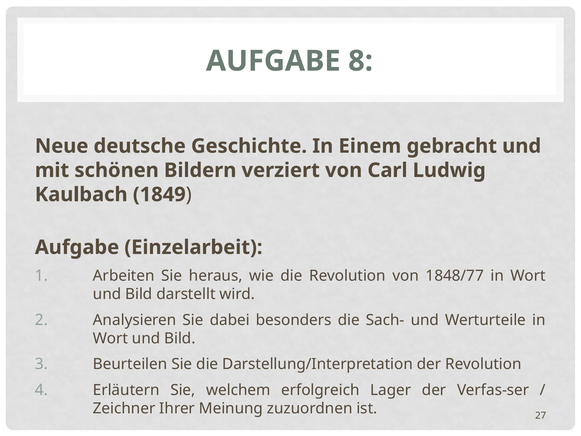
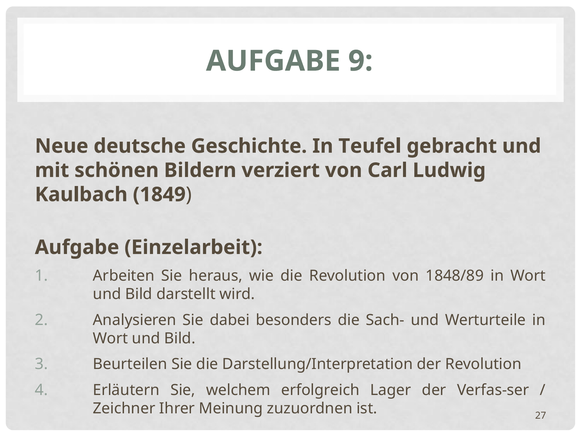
8: 8 -> 9 (361, 61)
Einem: Einem -> Teufel (370, 146)
1848/77: 1848/77 -> 1848/89 (455, 276)
